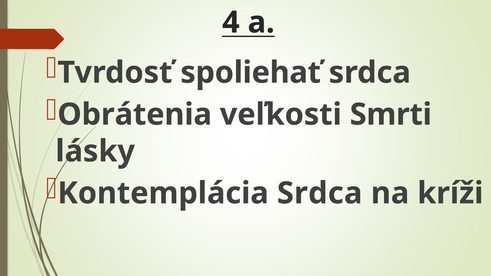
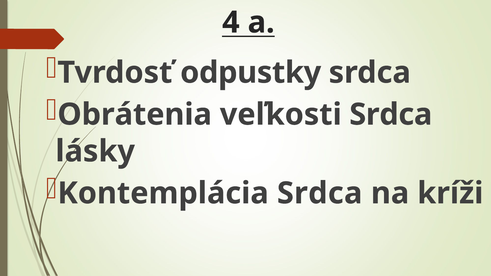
spoliehať: spoliehať -> odpustky (251, 73)
veľkosti Smrti: Smrti -> Srdca (391, 115)
